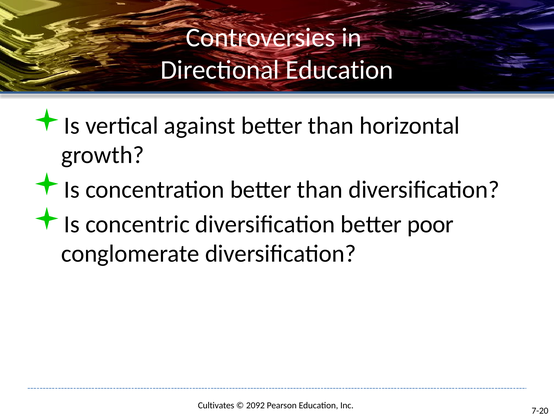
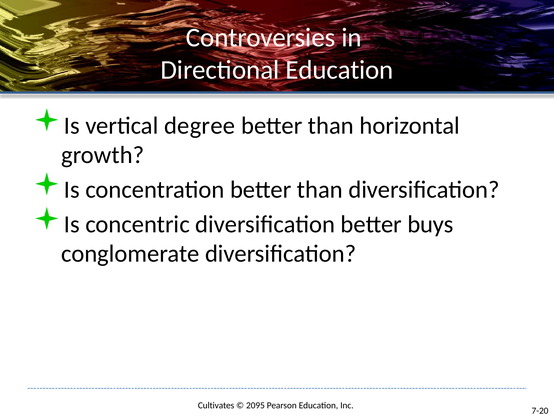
against: against -> degree (200, 125)
poor: poor -> buys (430, 224)
2092: 2092 -> 2095 (255, 405)
